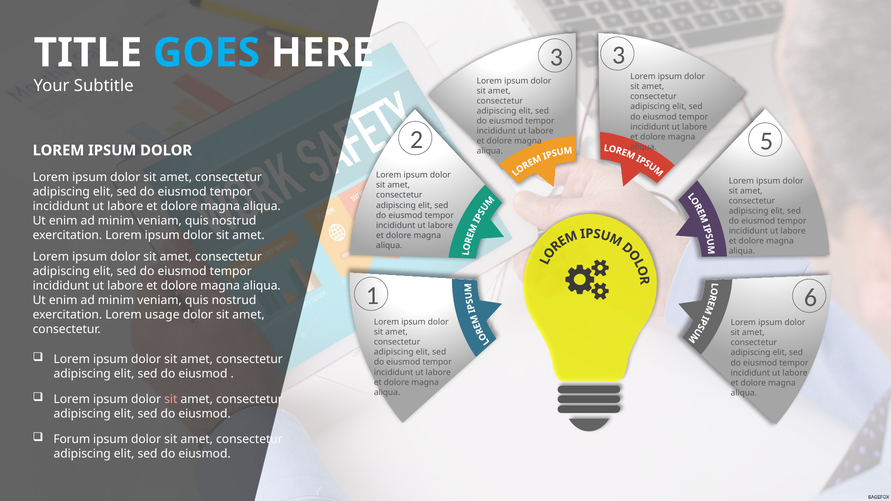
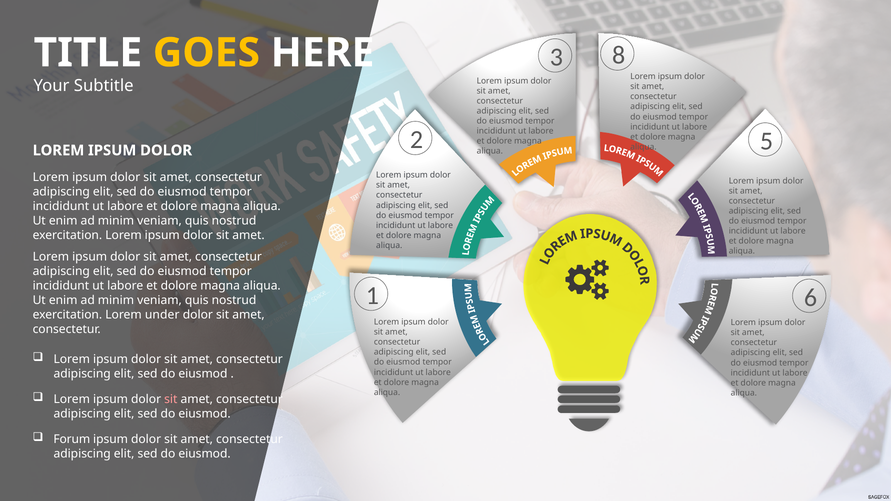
GOES colour: light blue -> yellow (206, 53)
3: 3 -> 8 (619, 55)
usage: usage -> under (162, 315)
